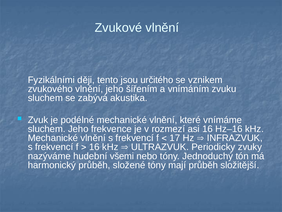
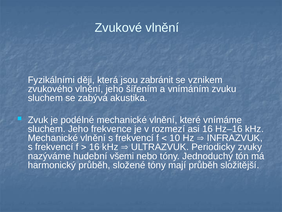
tento: tento -> která (108, 80)
určitého: určitého -> zabránit (157, 80)
17: 17 -> 10 (175, 138)
